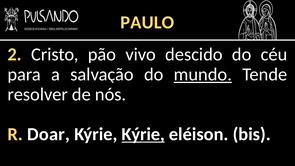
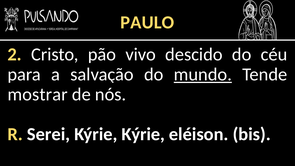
resolver: resolver -> mostrar (38, 94)
Doar: Doar -> Serei (49, 134)
Kýrie underline: present -> none (143, 134)
